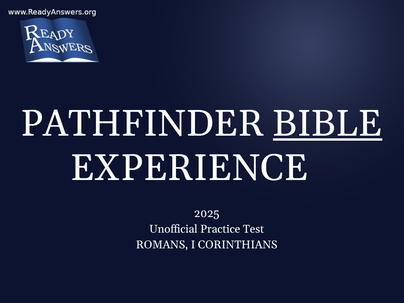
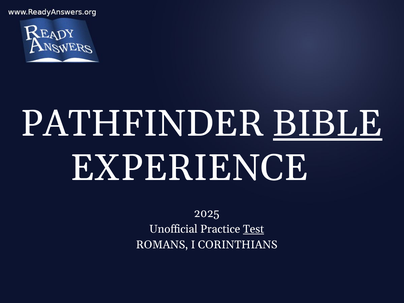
Test underline: none -> present (253, 229)
